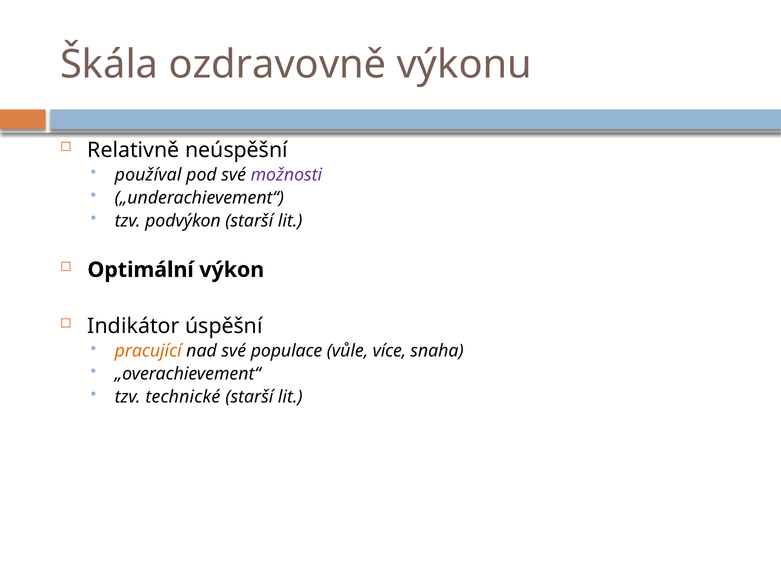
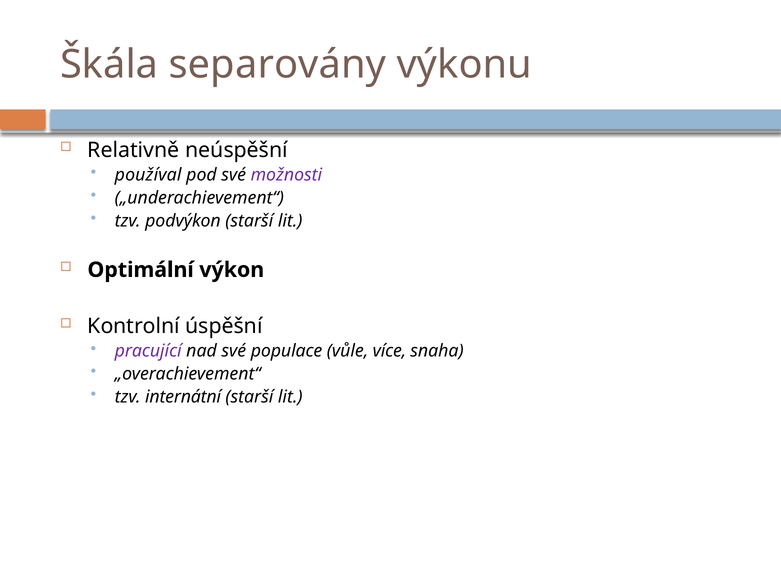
ozdravovně: ozdravovně -> separovány (277, 65)
Indikátor: Indikátor -> Kontrolní (134, 326)
pracující colour: orange -> purple (148, 351)
technické: technické -> internátní (183, 397)
